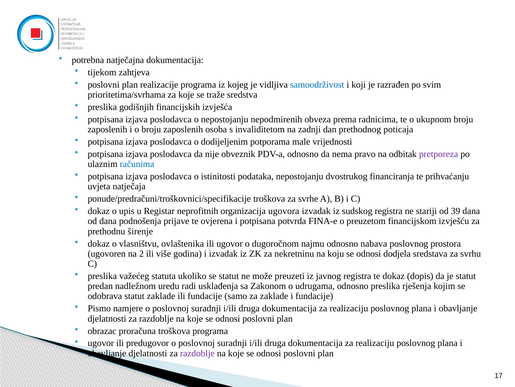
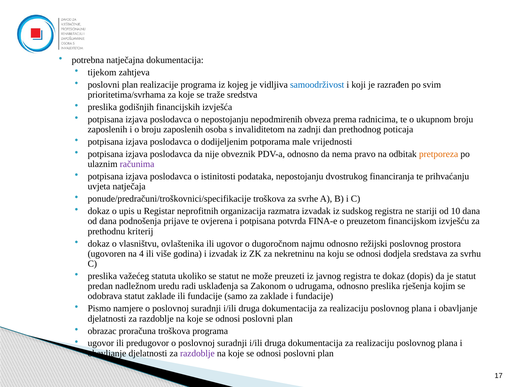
pretporeza colour: purple -> orange (439, 154)
računima colour: blue -> purple (137, 164)
ugovora: ugovora -> razmatra (284, 211)
39: 39 -> 10 (456, 211)
širenje: širenje -> kriterij (140, 231)
nabava: nabava -> režijski (374, 243)
2: 2 -> 4 (141, 253)
